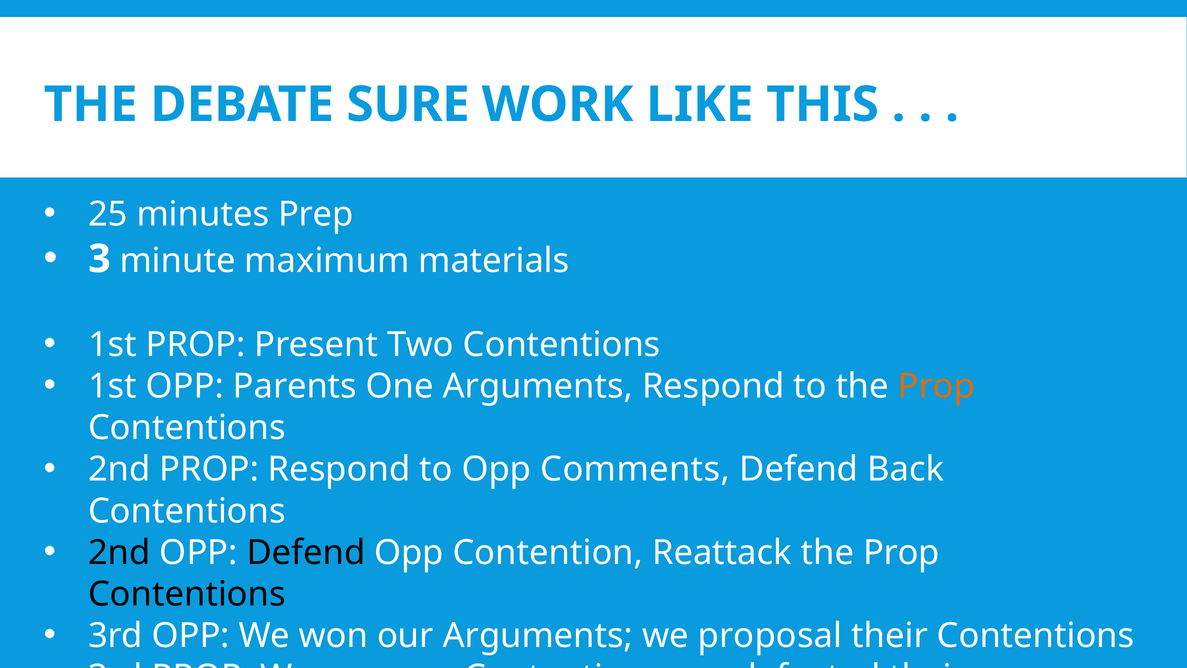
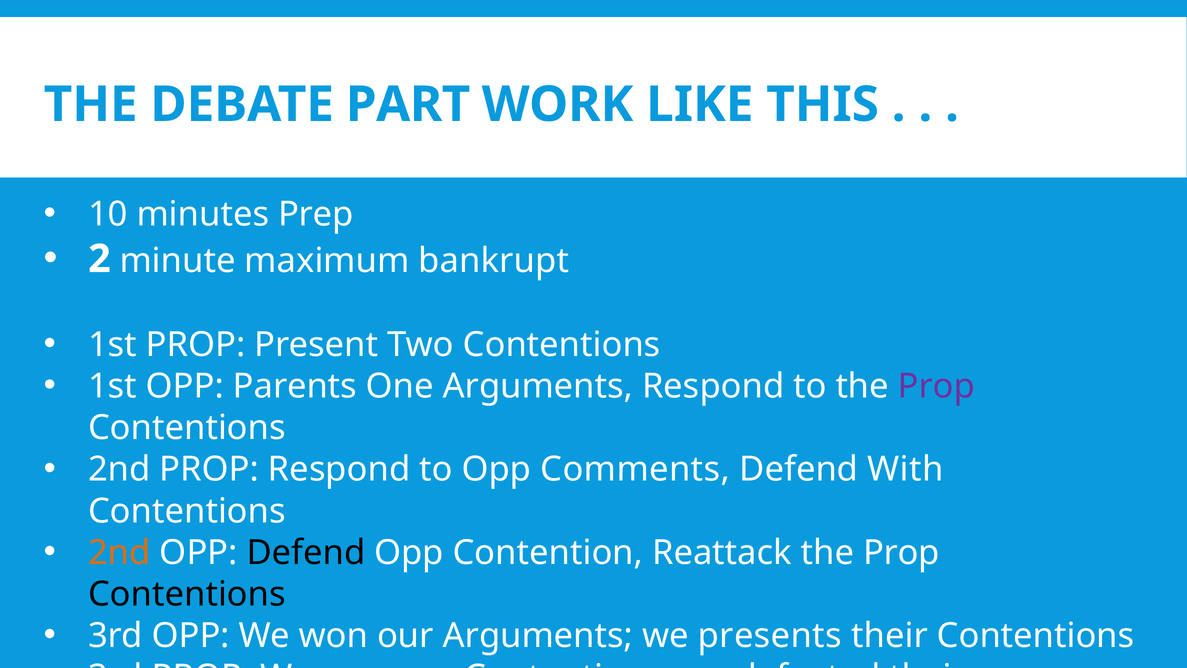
SURE: SURE -> PART (408, 105)
25: 25 -> 10 (108, 214)
3: 3 -> 2 (99, 259)
materials: materials -> bankrupt (494, 261)
Prop colour: orange -> purple (936, 386)
Back: Back -> With (905, 469)
2nd colour: black -> orange (119, 552)
proposal: proposal -> presents (770, 636)
